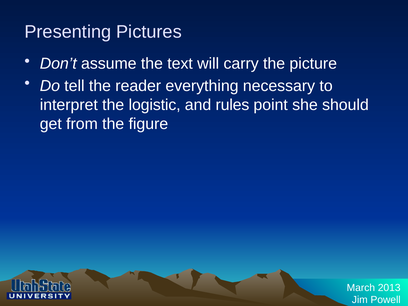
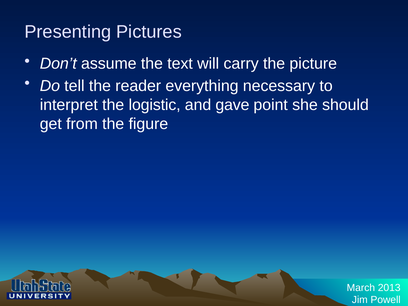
rules: rules -> gave (232, 105)
